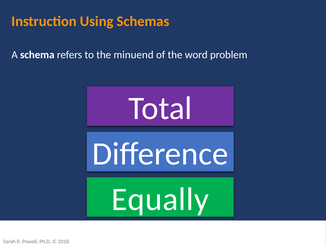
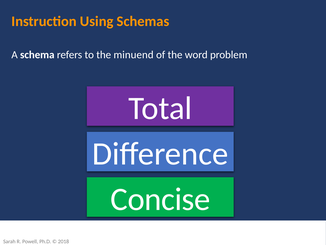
Equally: Equally -> Concise (160, 199)
